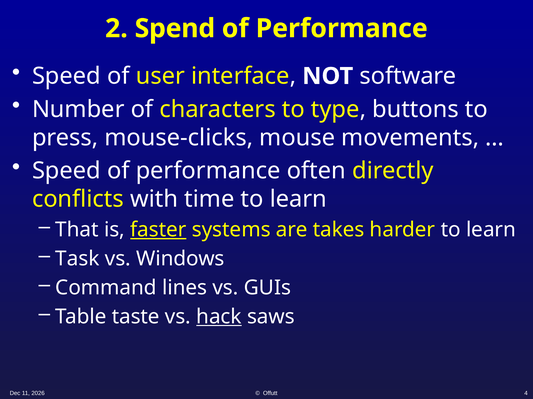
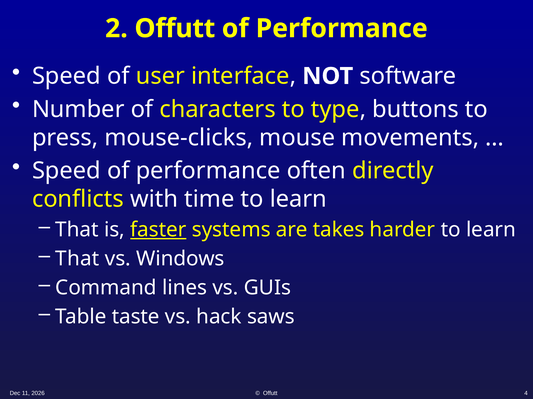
2 Spend: Spend -> Offutt (175, 29)
Task: Task -> That (77, 259)
hack underline: present -> none (219, 317)
